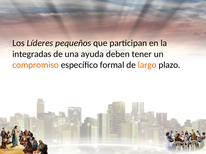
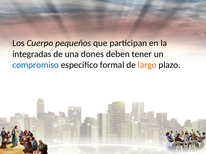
Líderes: Líderes -> Cuerpo (40, 43)
ayuda: ayuda -> dones (92, 54)
compromiso colour: orange -> blue (36, 65)
